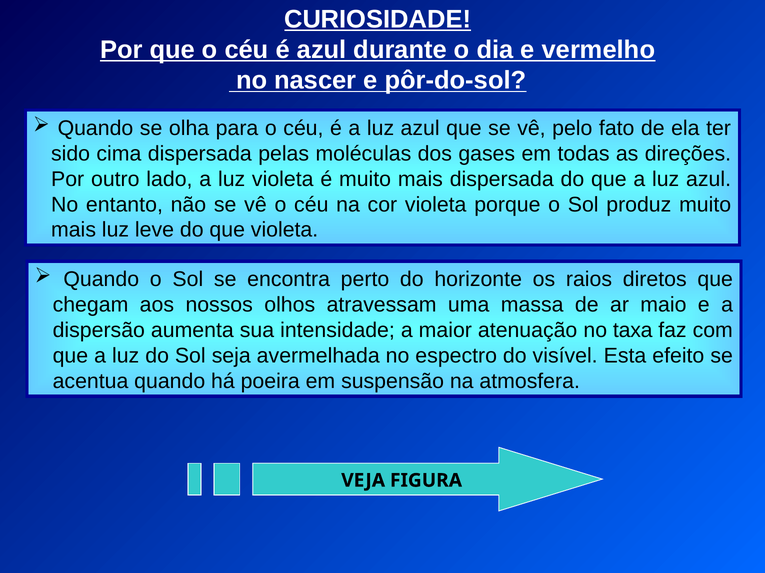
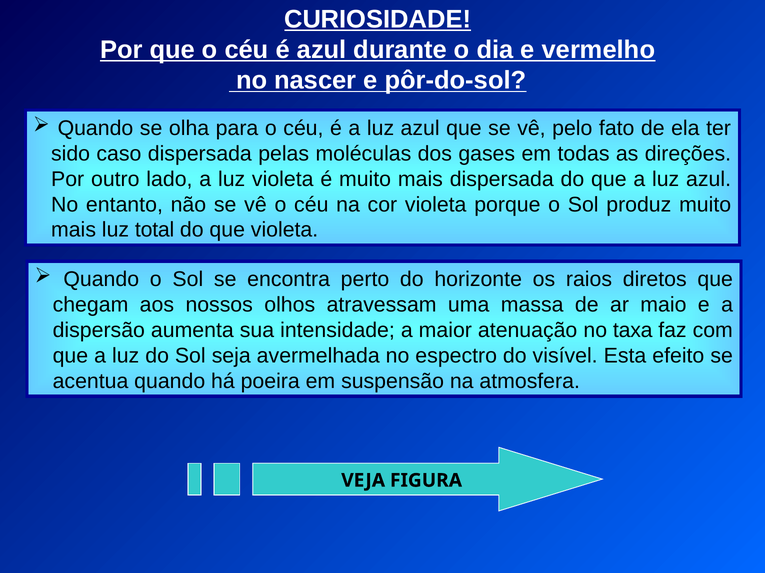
cima: cima -> caso (119, 154)
leve: leve -> total (155, 230)
